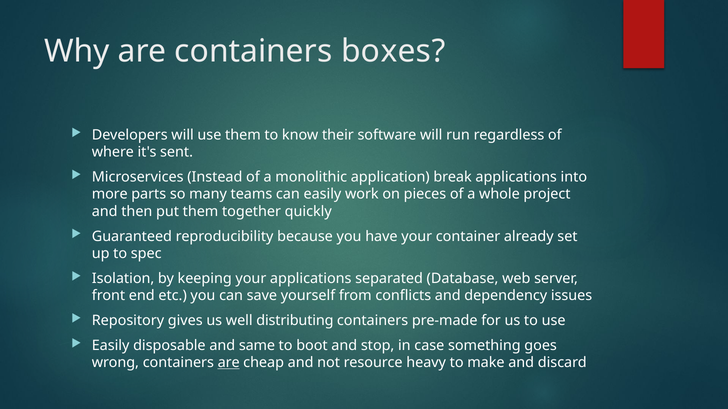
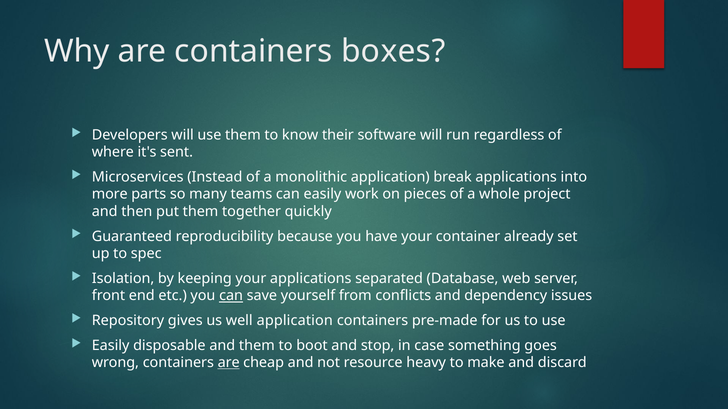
can underline: none -> present (231, 296)
well distributing: distributing -> application (295, 321)
and same: same -> them (257, 346)
